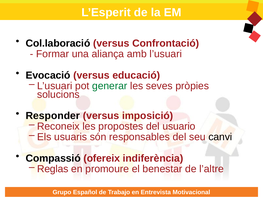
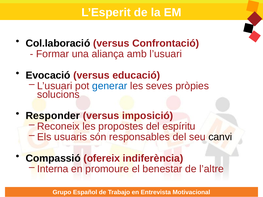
generar colour: green -> blue (110, 86)
usuario: usuario -> espíritu (179, 126)
Reglas: Reglas -> Interna (53, 169)
